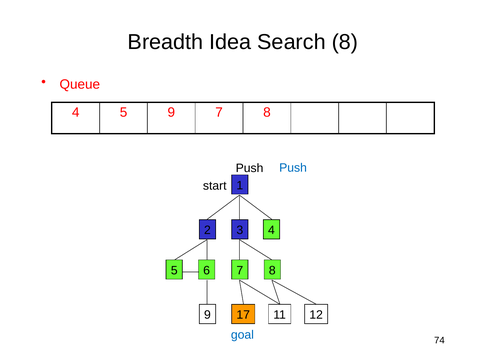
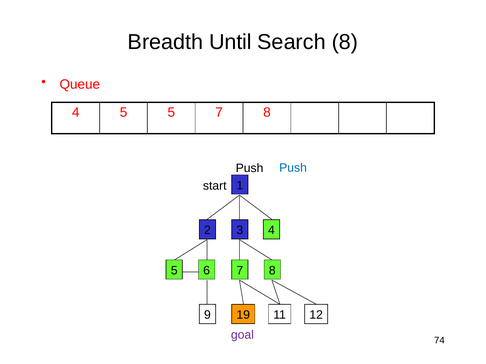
Idea: Idea -> Until (230, 42)
5 9: 9 -> 5 (171, 113)
17: 17 -> 19 (243, 315)
goal colour: blue -> purple (242, 335)
